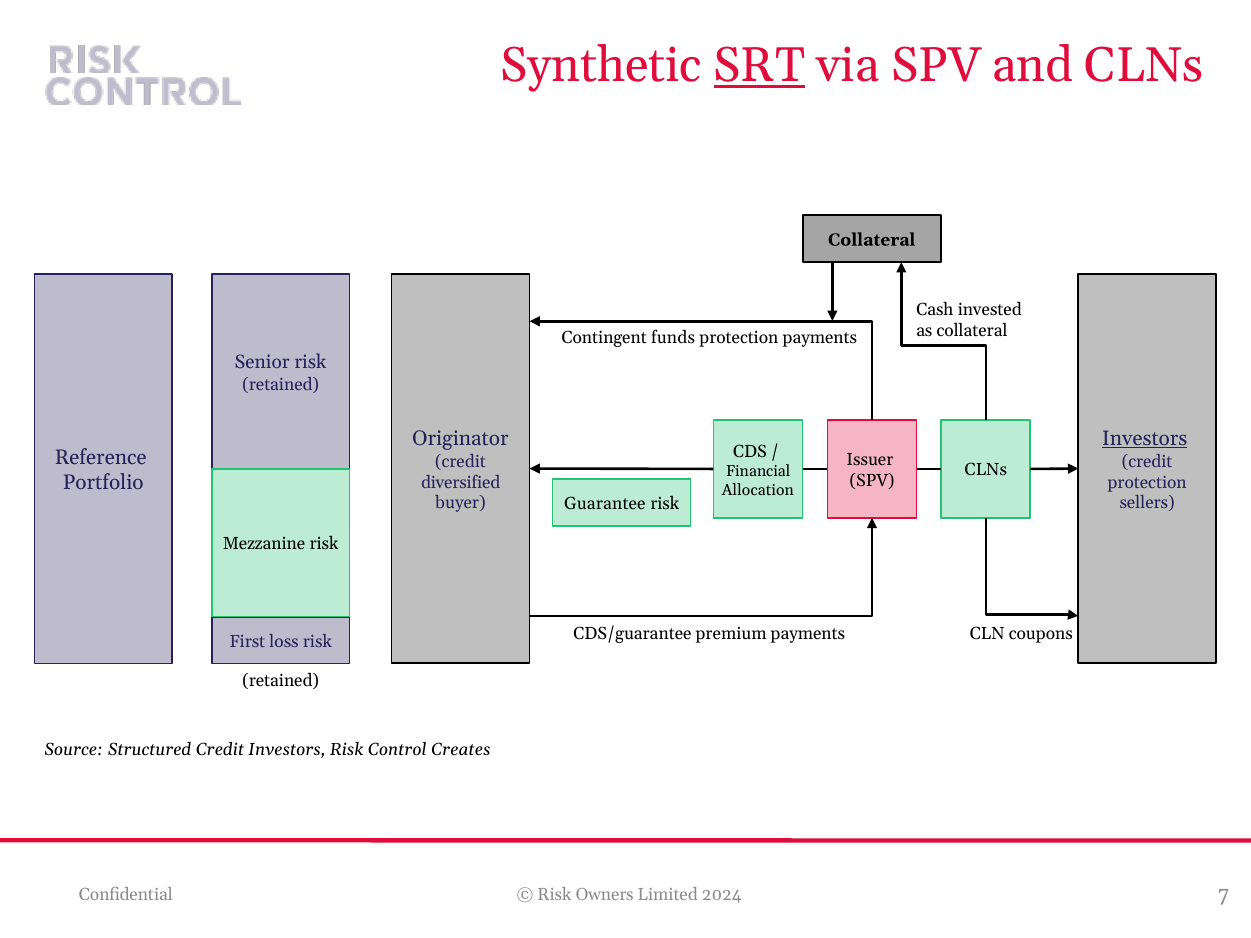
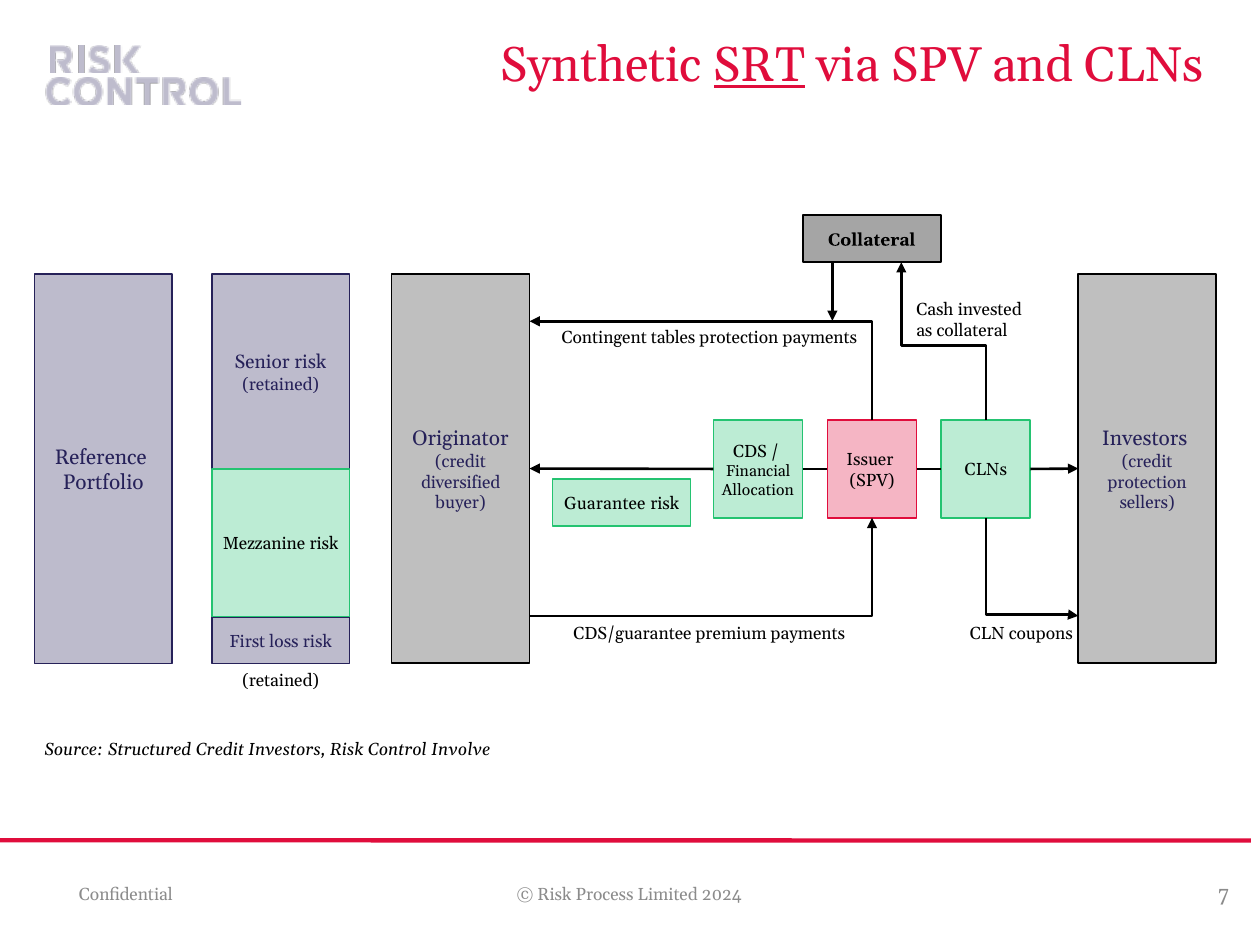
funds: funds -> tables (673, 338)
Investors underline: present -> none (1145, 439)
Creates: Creates -> Involve (461, 750)
Owners: Owners -> Process (605, 895)
